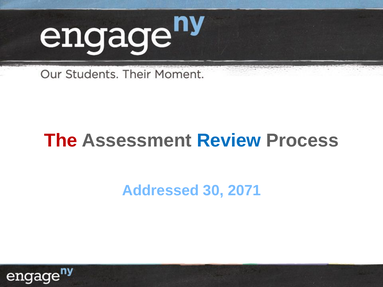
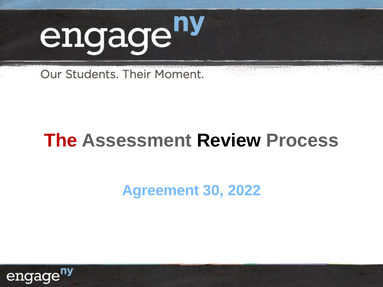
Review colour: blue -> black (229, 141)
Addressed: Addressed -> Agreement (161, 191)
2071: 2071 -> 2022 (244, 191)
